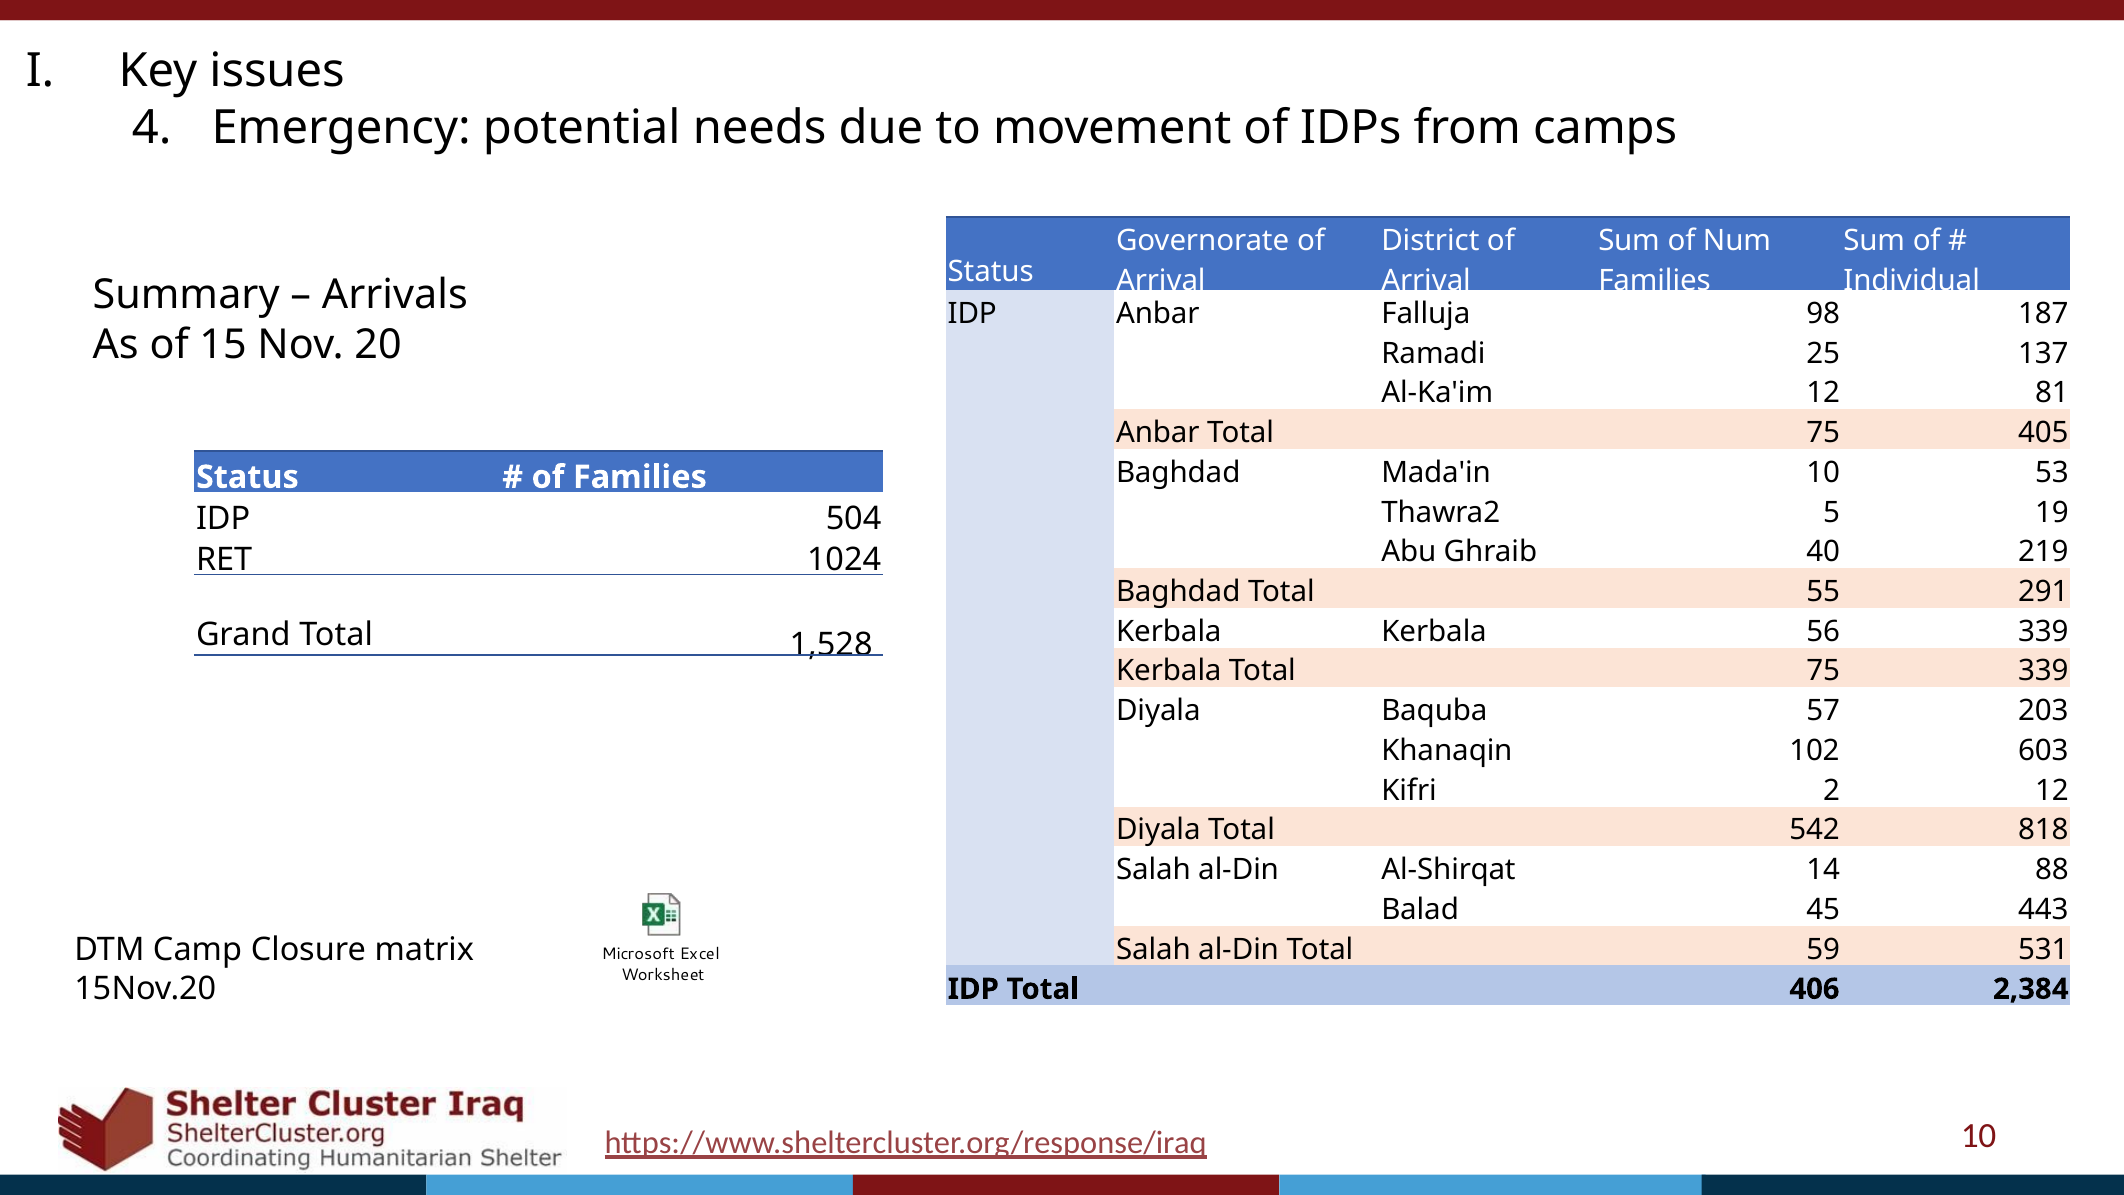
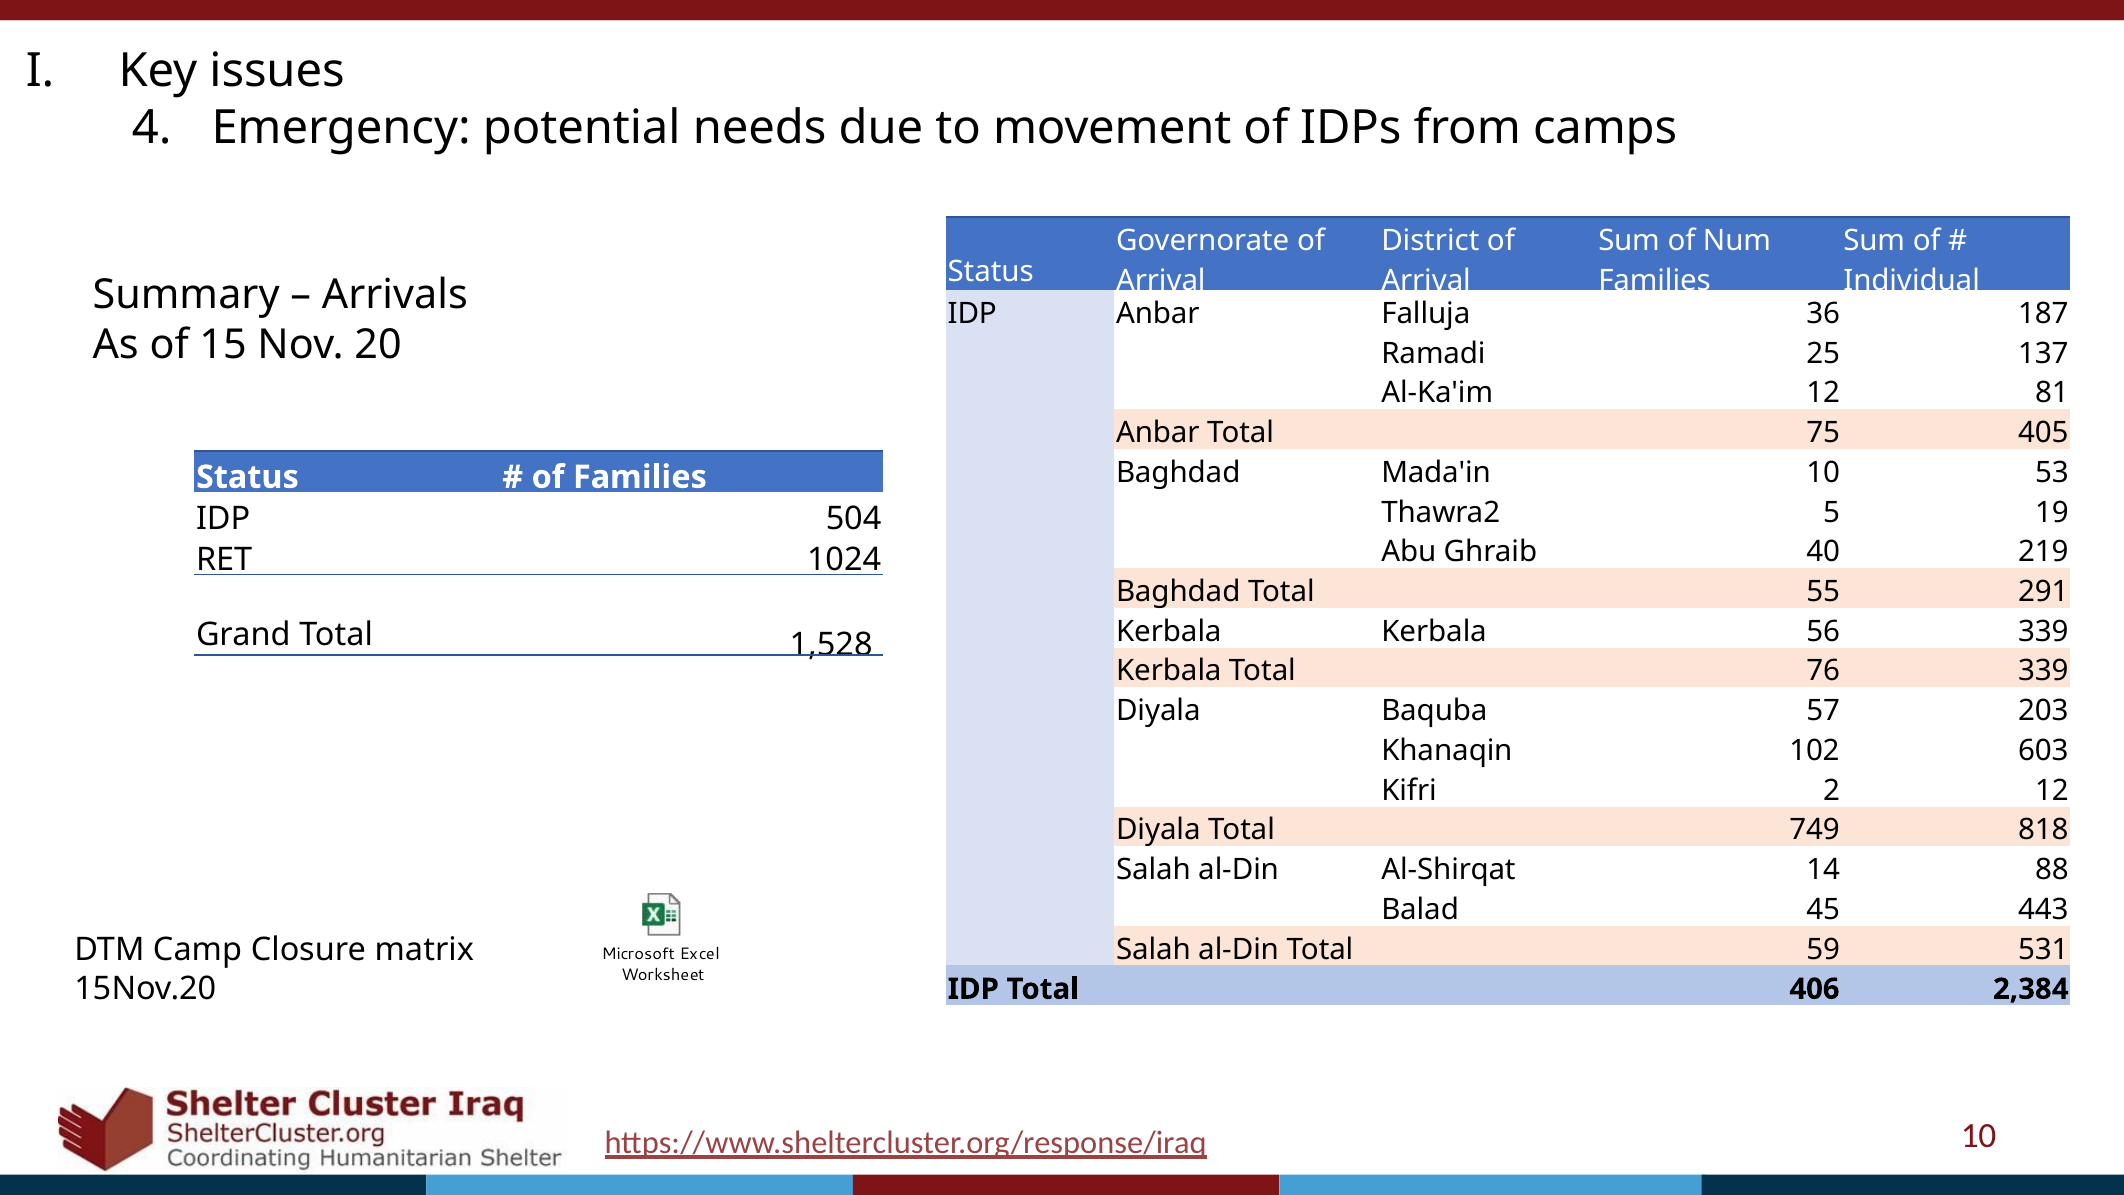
98: 98 -> 36 (1823, 314)
Kerbala Total 75: 75 -> 76 (1823, 671)
542: 542 -> 749 (1815, 830)
